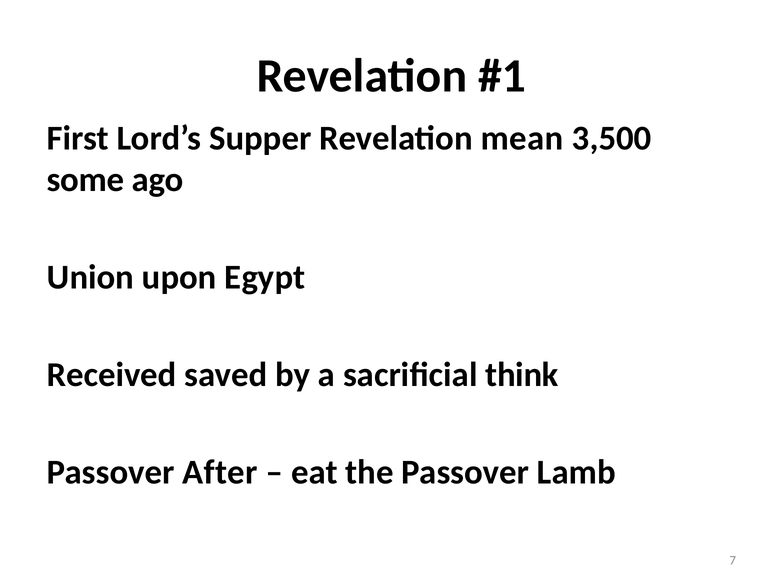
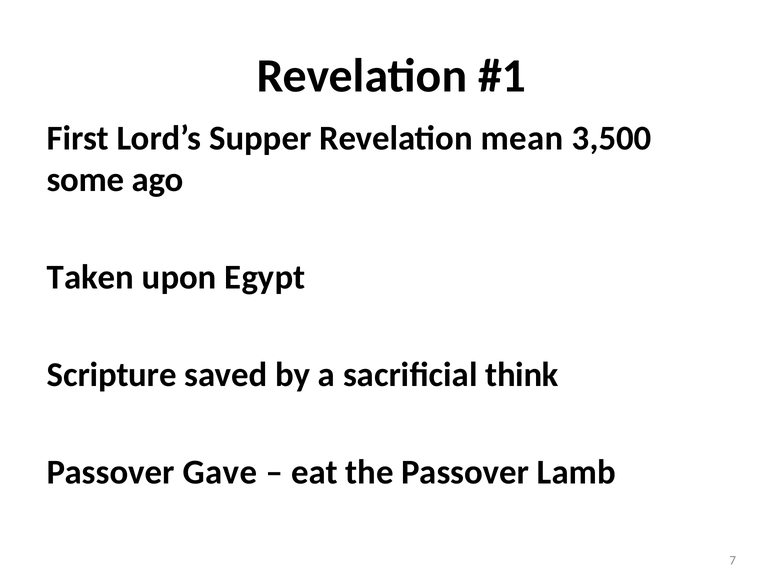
Union: Union -> Taken (91, 278)
Received: Received -> Scripture (112, 375)
After: After -> Gave (220, 473)
